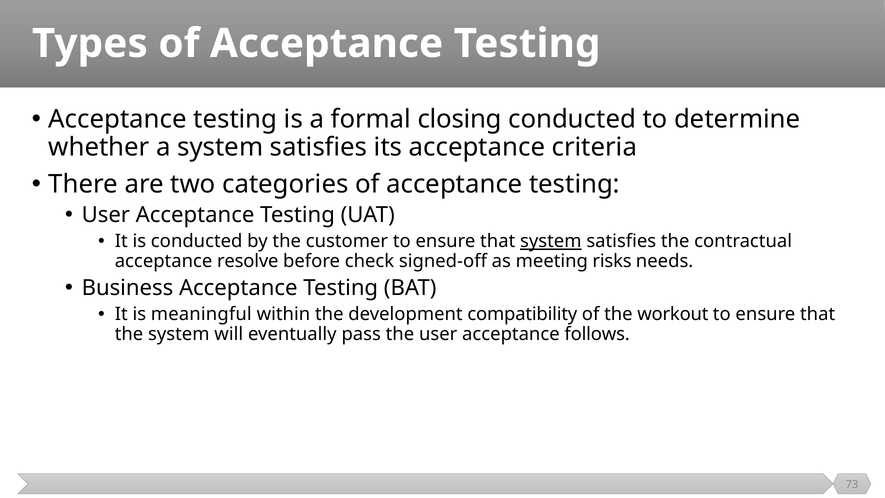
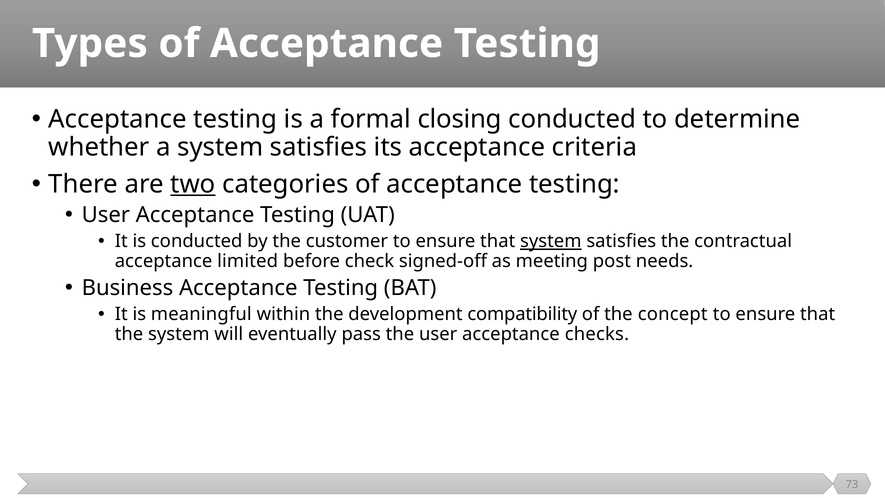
two underline: none -> present (193, 184)
resolve: resolve -> limited (248, 261)
risks: risks -> post (612, 261)
workout: workout -> concept (673, 314)
follows: follows -> checks (597, 334)
